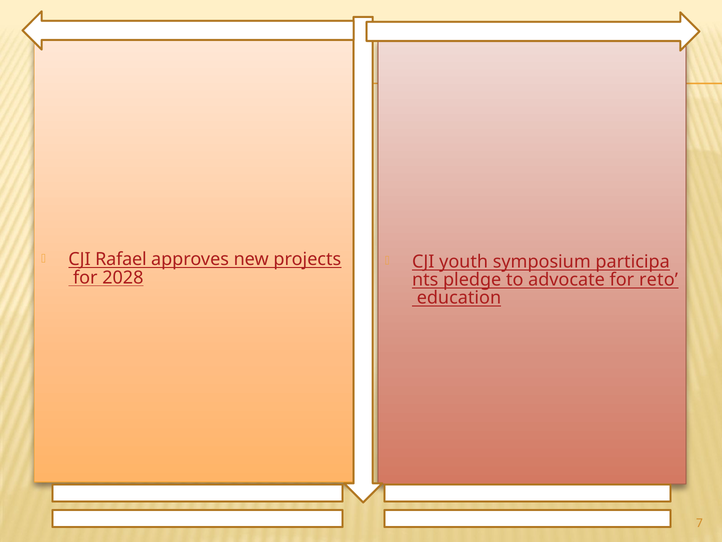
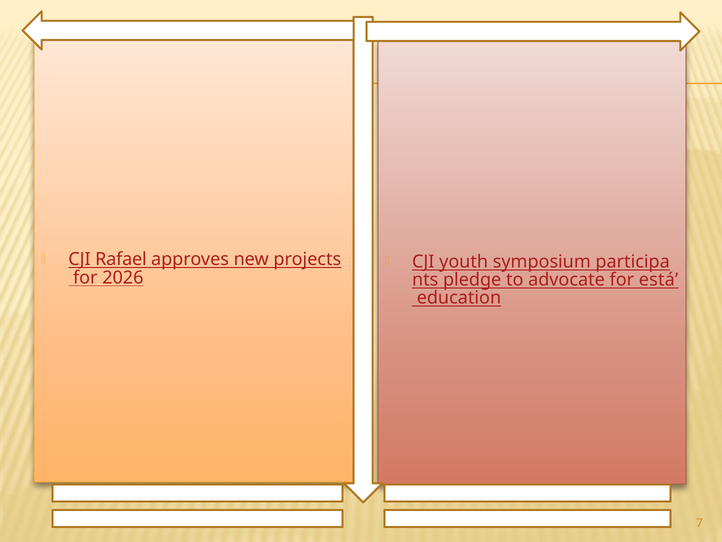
2028: 2028 -> 2026 (123, 277)
reto: reto -> está (659, 279)
